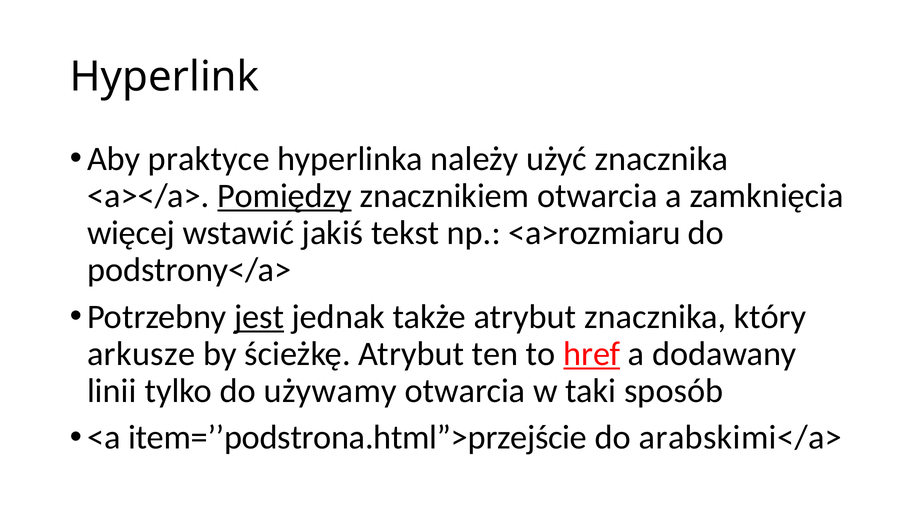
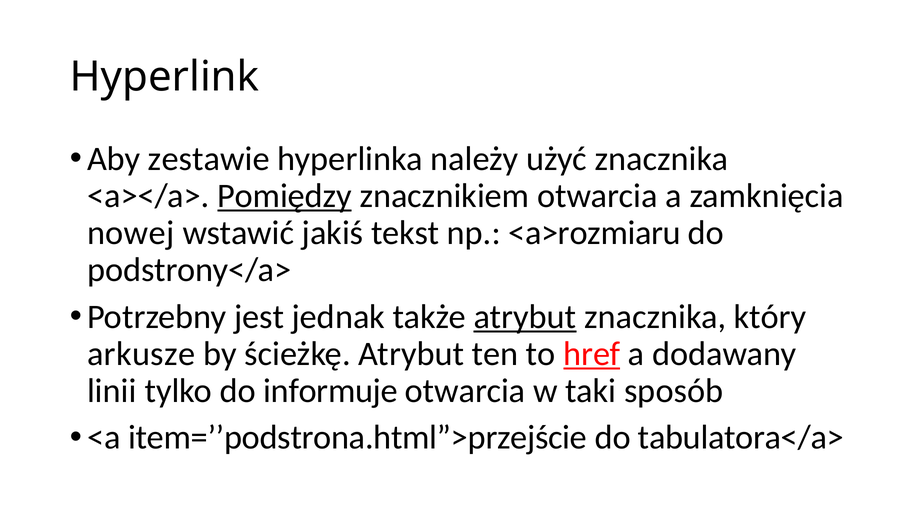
praktyce: praktyce -> zestawie (209, 159)
więcej: więcej -> nowej (131, 233)
jest underline: present -> none (259, 317)
atrybut underline: none -> present (525, 317)
używamy: używamy -> informuje (331, 391)
arabskimi</a>: arabskimi</a> -> tabulatora</a> (741, 438)
